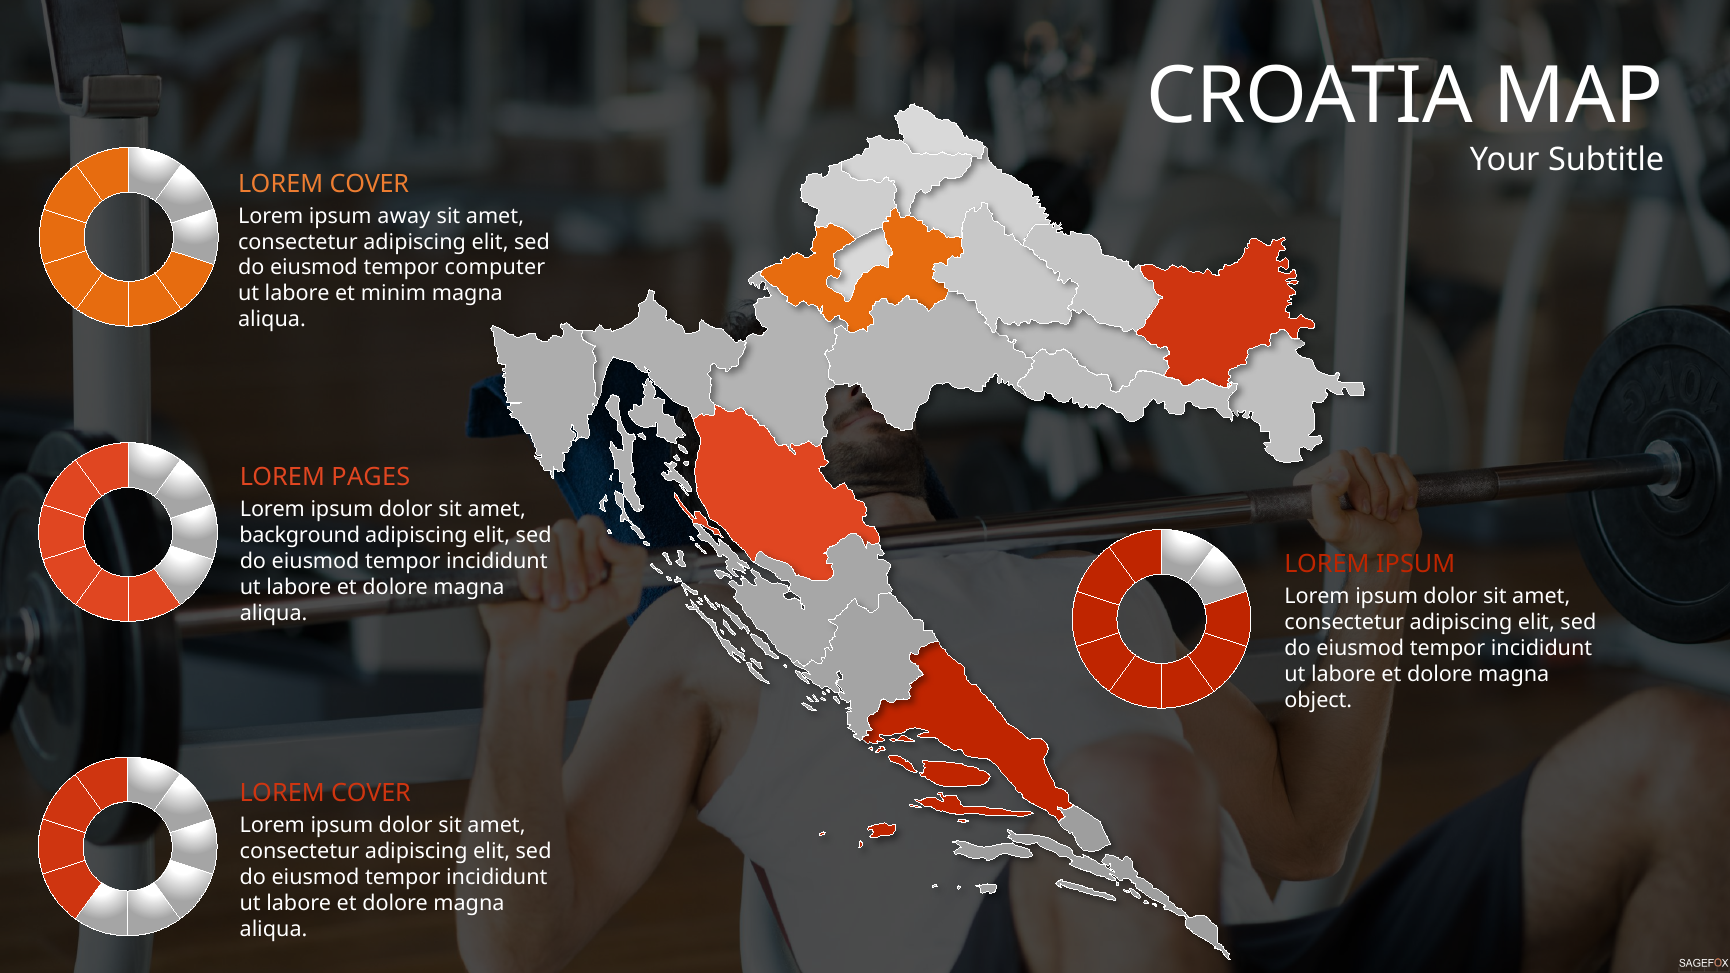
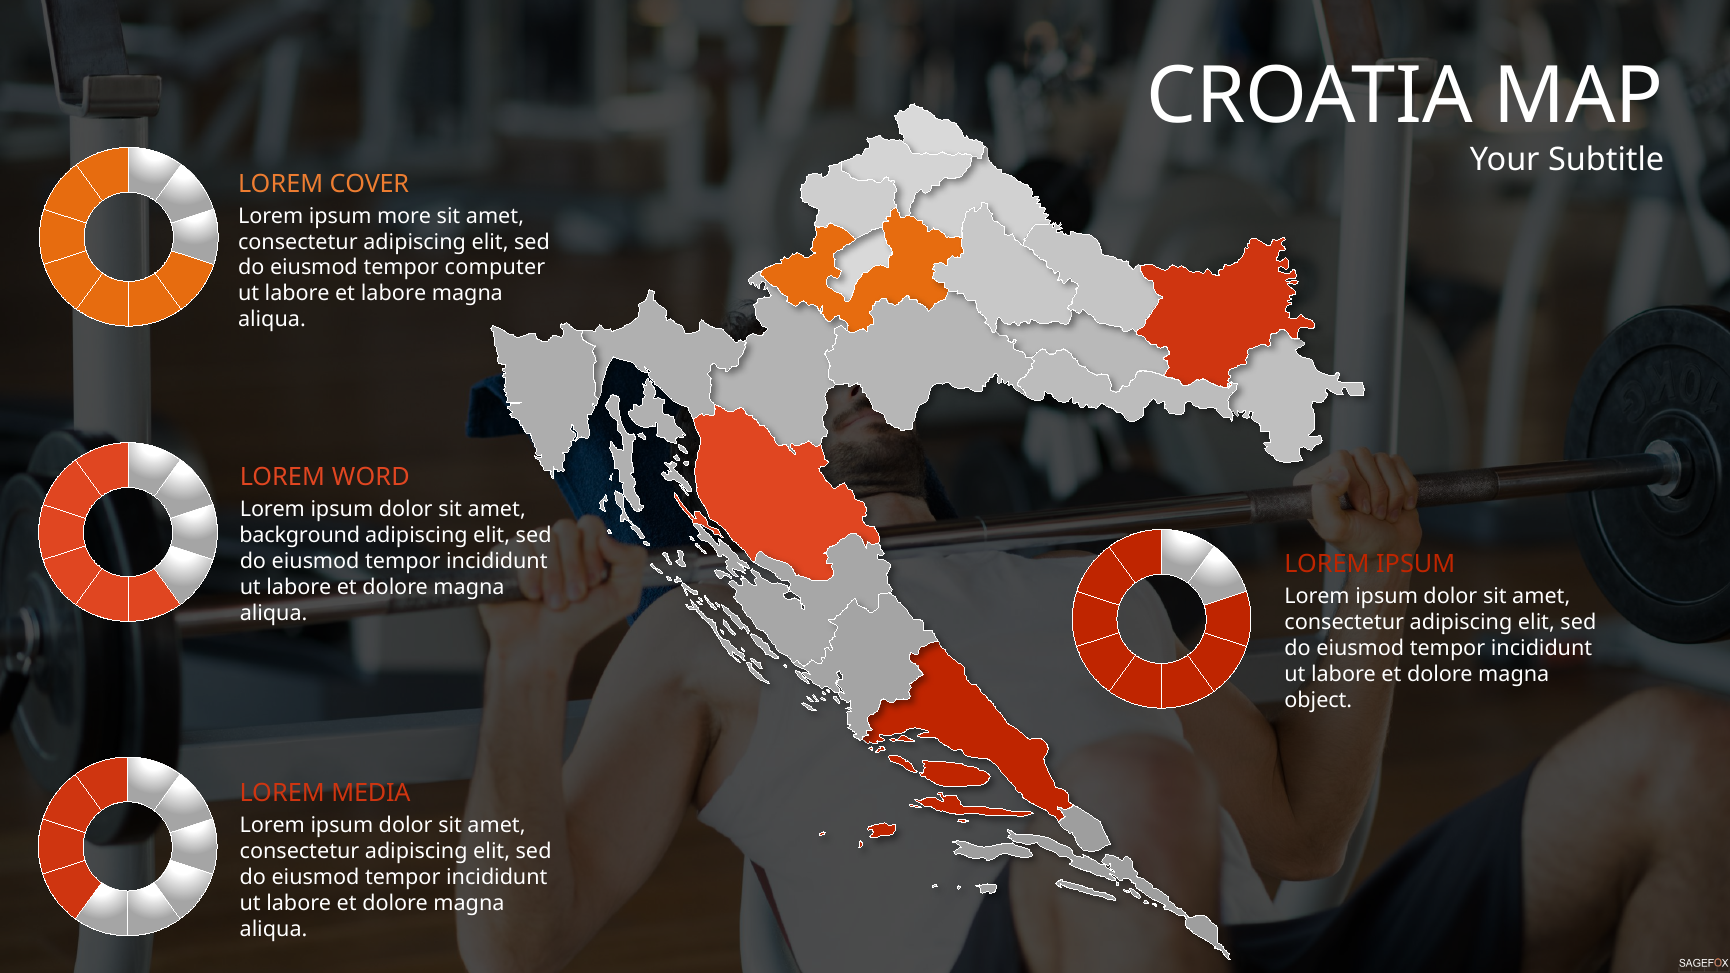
away: away -> more (404, 216)
et minim: minim -> labore (393, 294)
PAGES: PAGES -> WORD (371, 478)
COVER: COVER -> MEDIA (371, 793)
